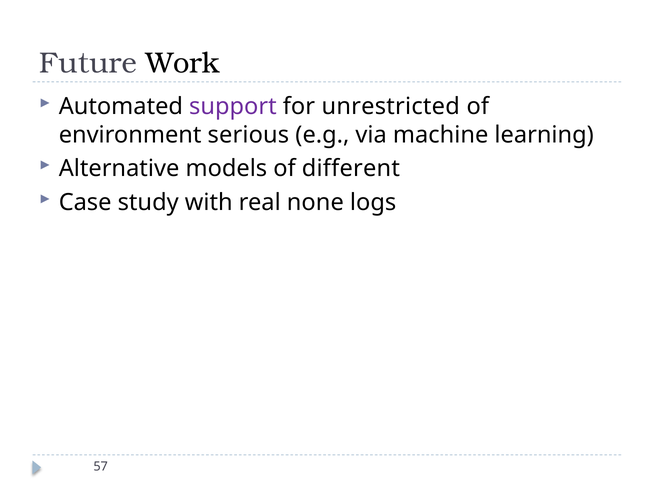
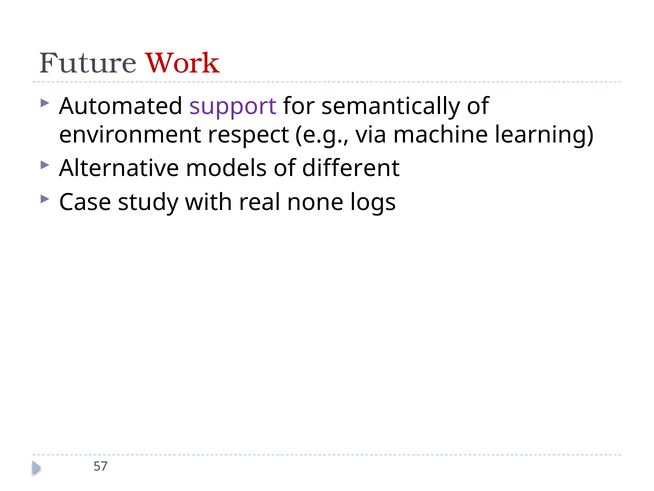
Work colour: black -> red (183, 63)
unrestricted: unrestricted -> semantically (391, 106)
serious: serious -> respect (248, 135)
